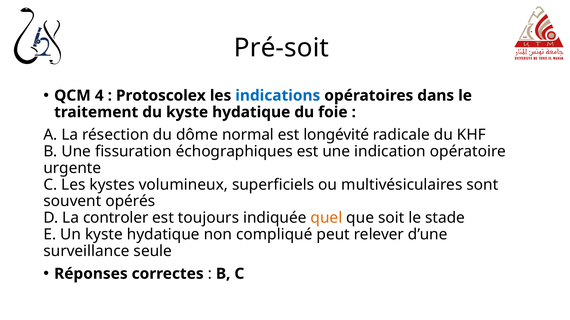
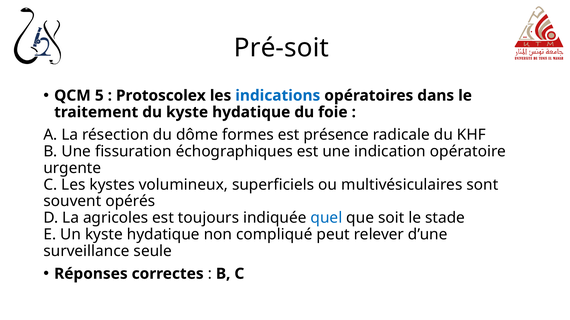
4: 4 -> 5 (99, 96)
normal: normal -> formes (248, 135)
longévité: longévité -> présence (336, 135)
controler: controler -> agricoles (116, 218)
quel colour: orange -> blue (326, 218)
